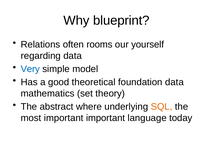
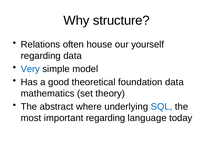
blueprint: blueprint -> structure (121, 21)
rooms: rooms -> house (99, 45)
SQL colour: orange -> blue (162, 107)
important important: important -> regarding (106, 119)
